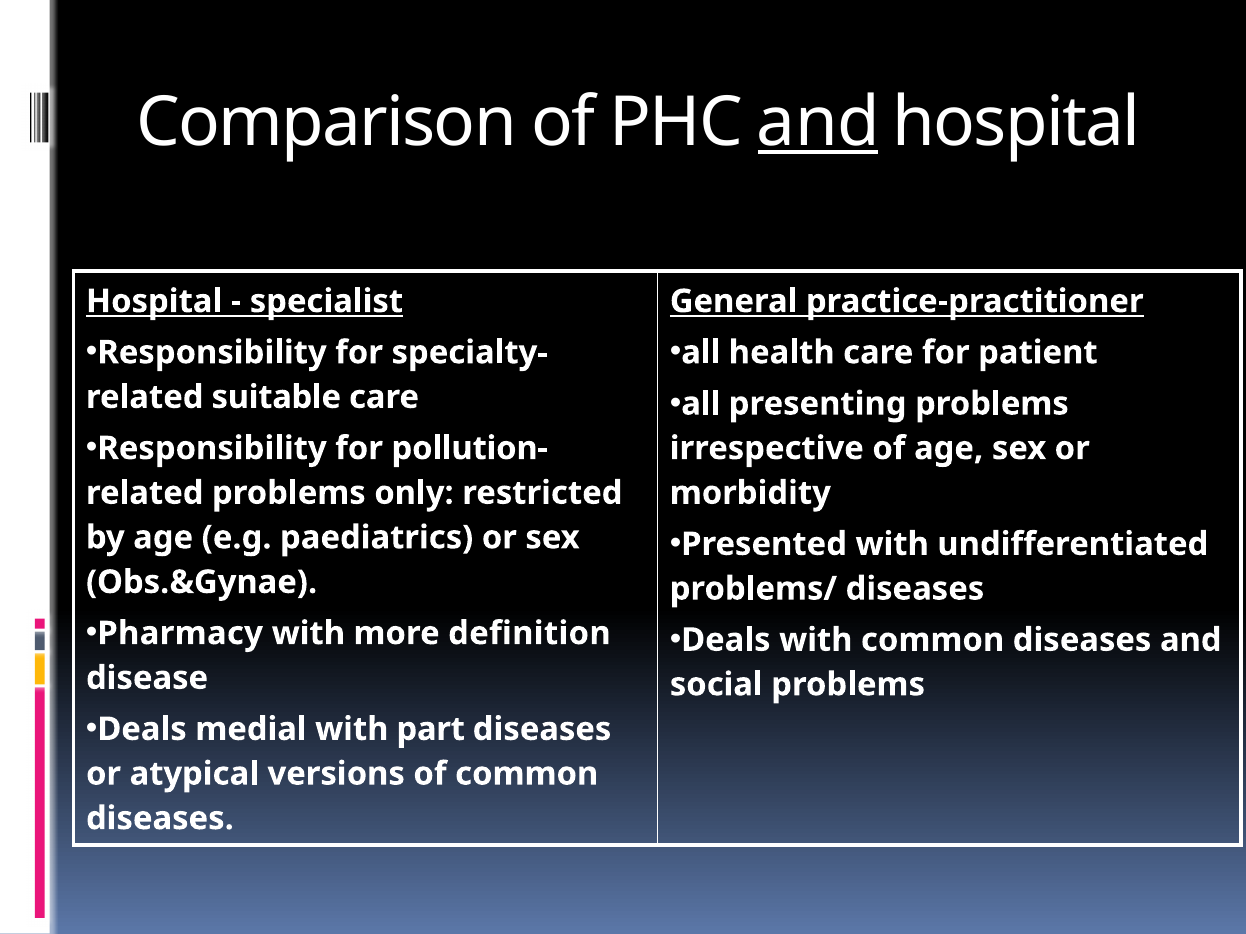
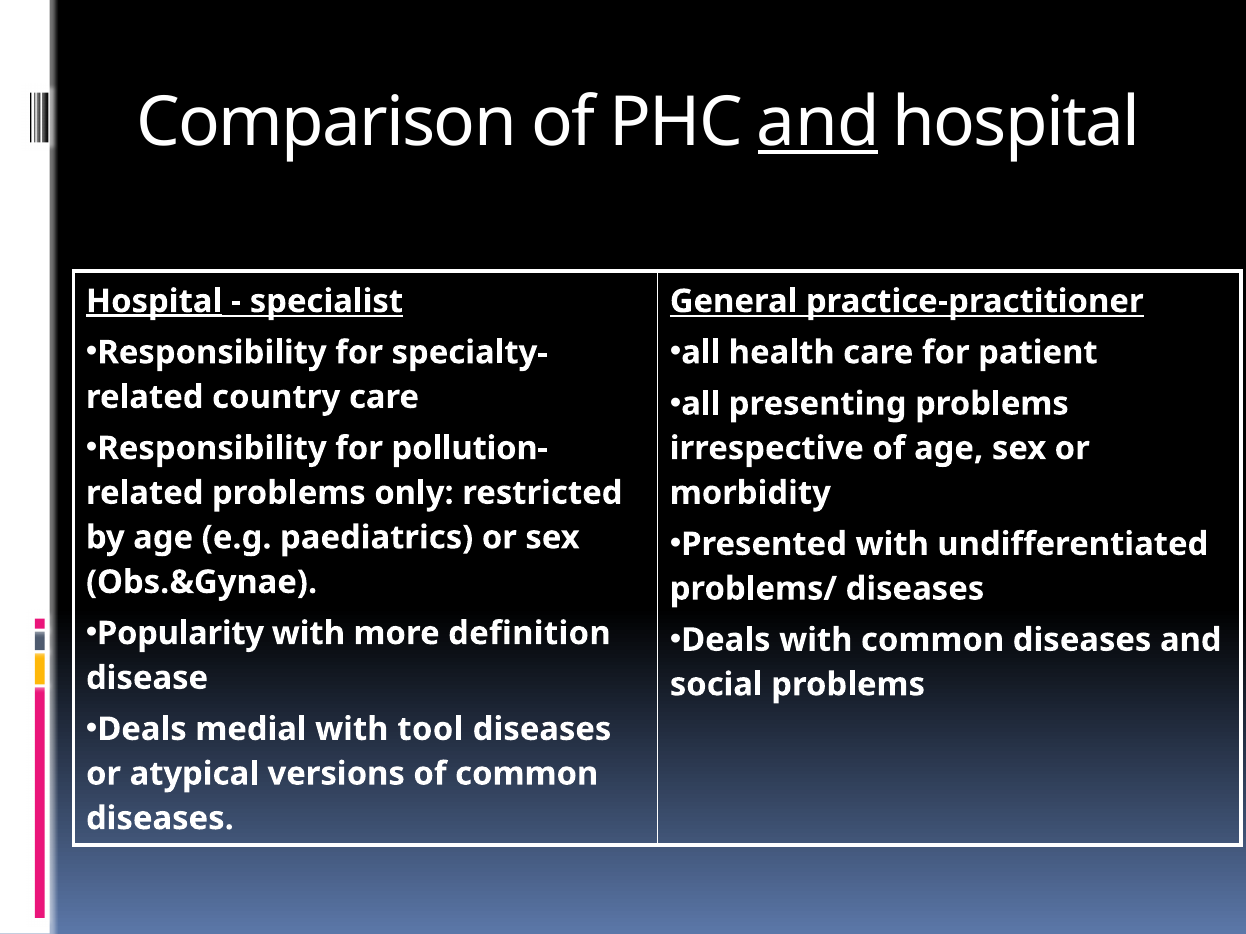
Hospital underline: none -> present (154, 301)
suitable: suitable -> country (276, 397)
Pharmacy: Pharmacy -> Popularity (180, 634)
part: part -> tool (430, 730)
